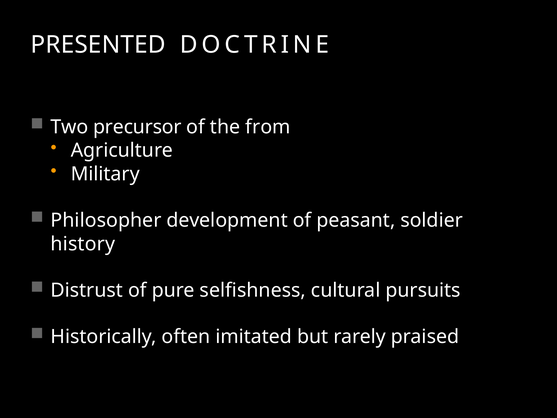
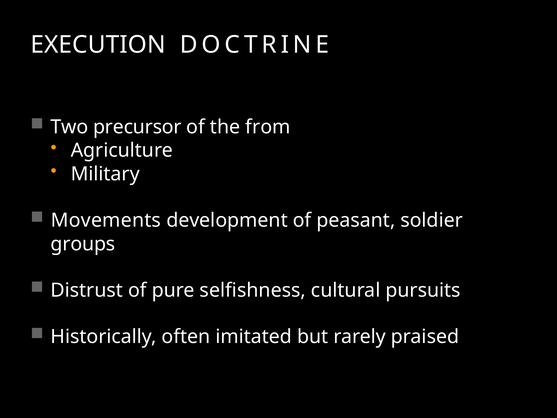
PRESENTED: PRESENTED -> EXECUTION (98, 45)
Philosopher: Philosopher -> Movements (106, 220)
history: history -> groups (83, 244)
